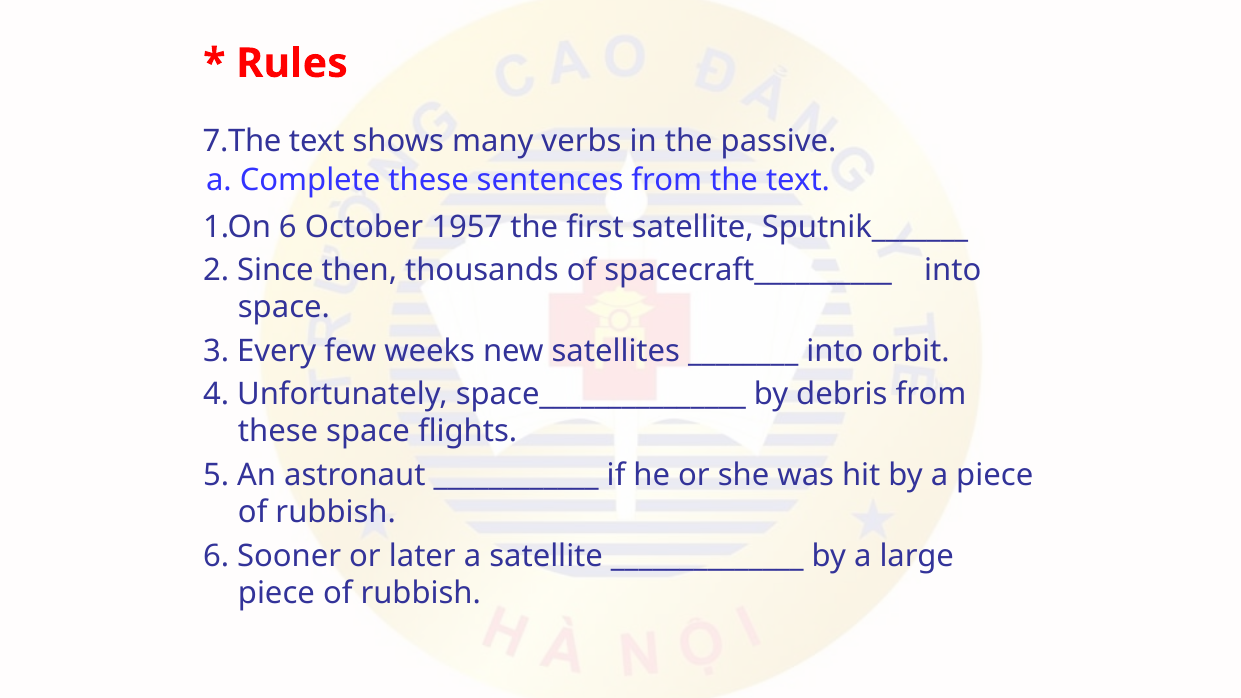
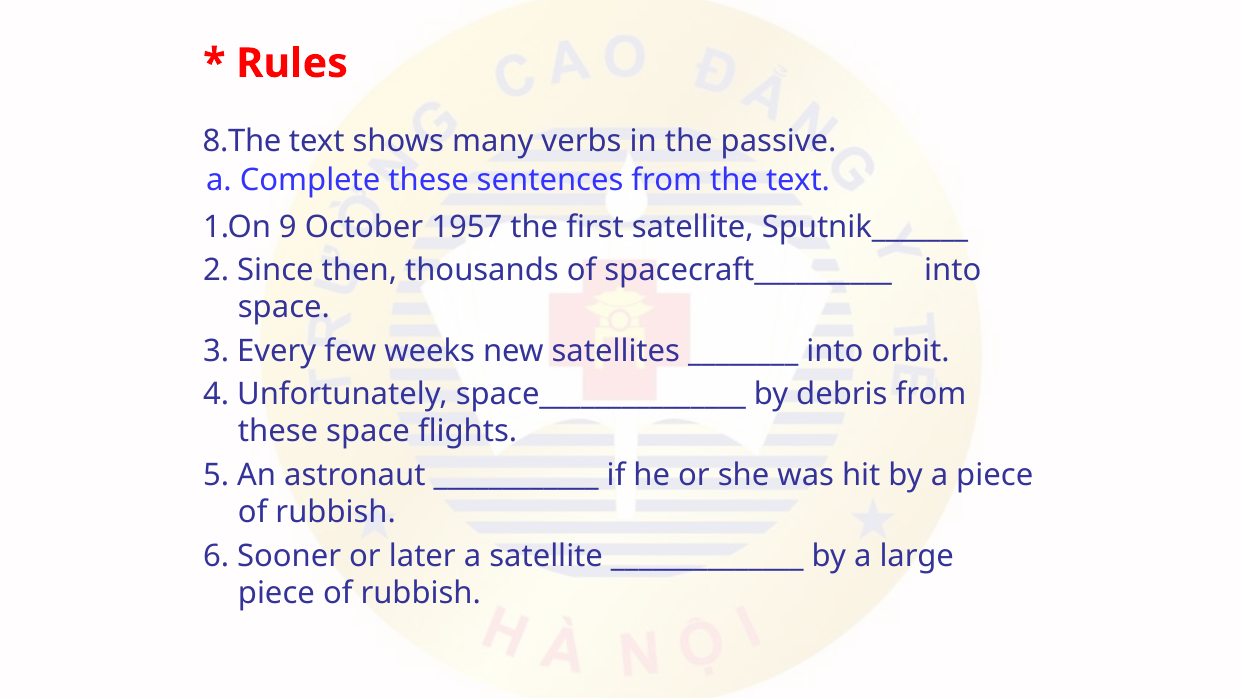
7.The: 7.The -> 8.The (242, 142)
1.On 6: 6 -> 9 (288, 227)
